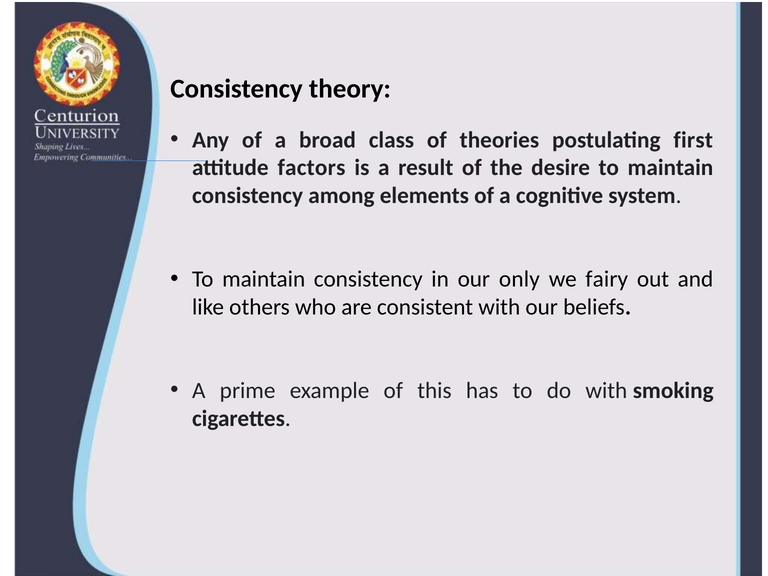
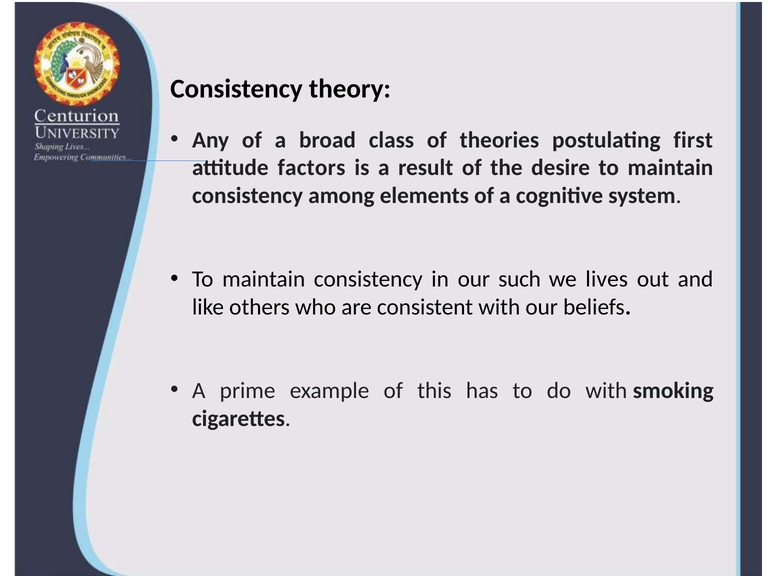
only: only -> such (520, 279)
fairy: fairy -> lives (607, 279)
